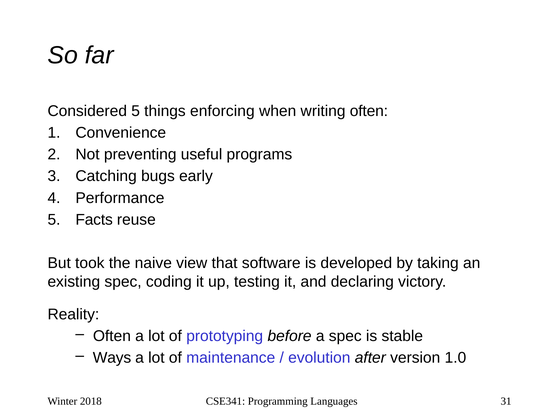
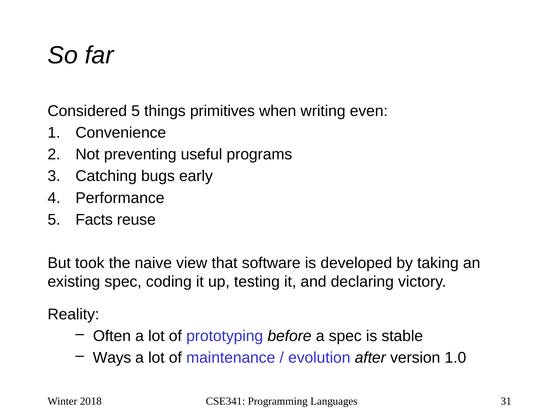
enforcing: enforcing -> primitives (222, 111)
writing often: often -> even (369, 111)
